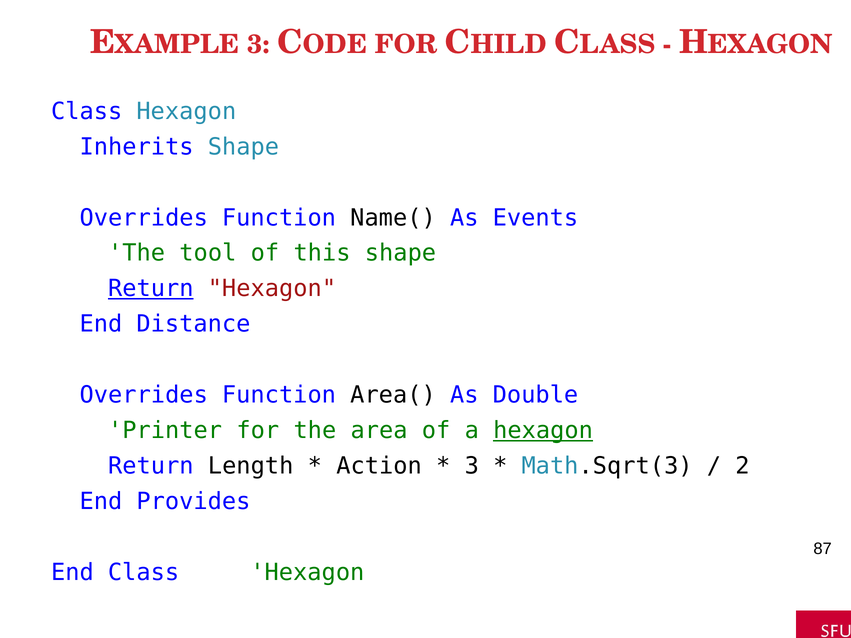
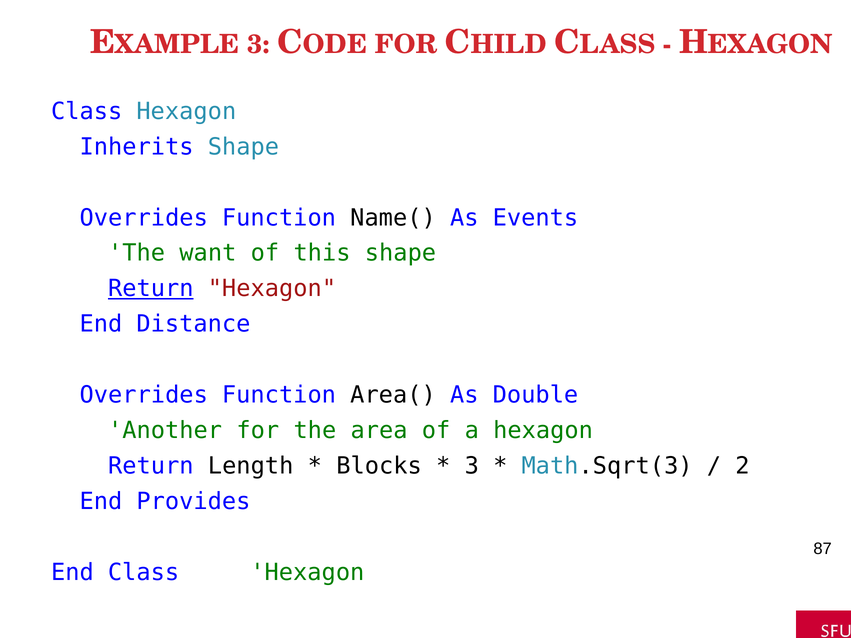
tool: tool -> want (208, 253)
Printer: Printer -> Another (165, 431)
hexagon underline: present -> none (543, 431)
Action: Action -> Blocks (379, 466)
